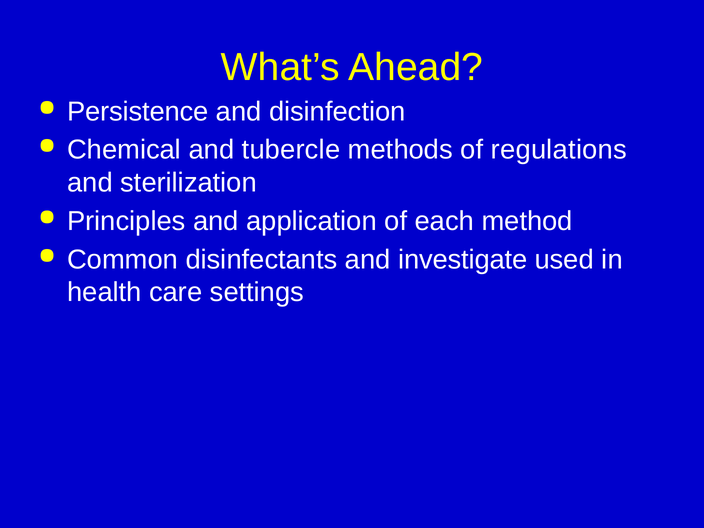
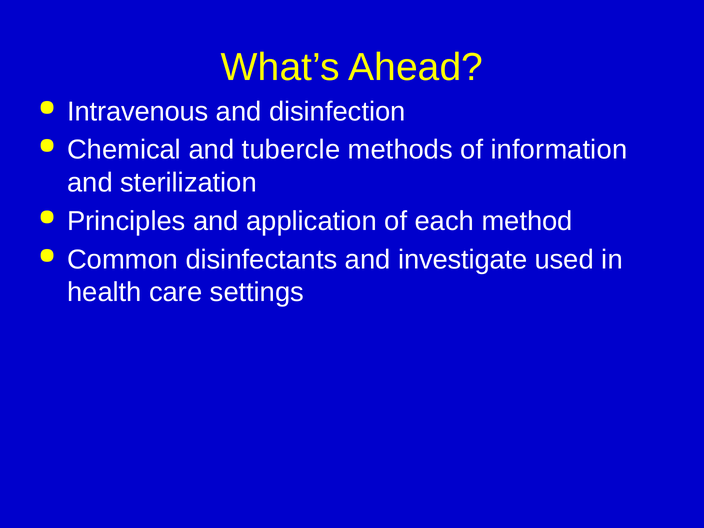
Persistence: Persistence -> Intravenous (138, 112)
regulations: regulations -> information (559, 150)
